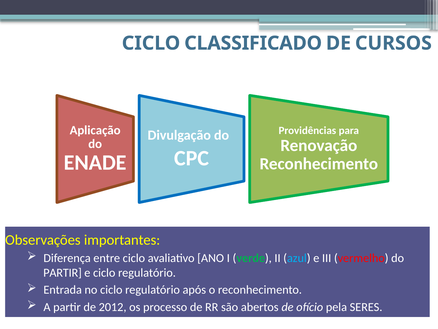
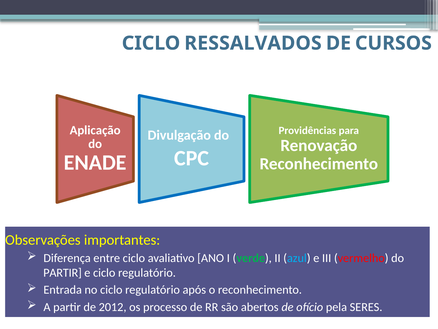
CLASSIFICADO: CLASSIFICADO -> RESSALVADOS (253, 43)
